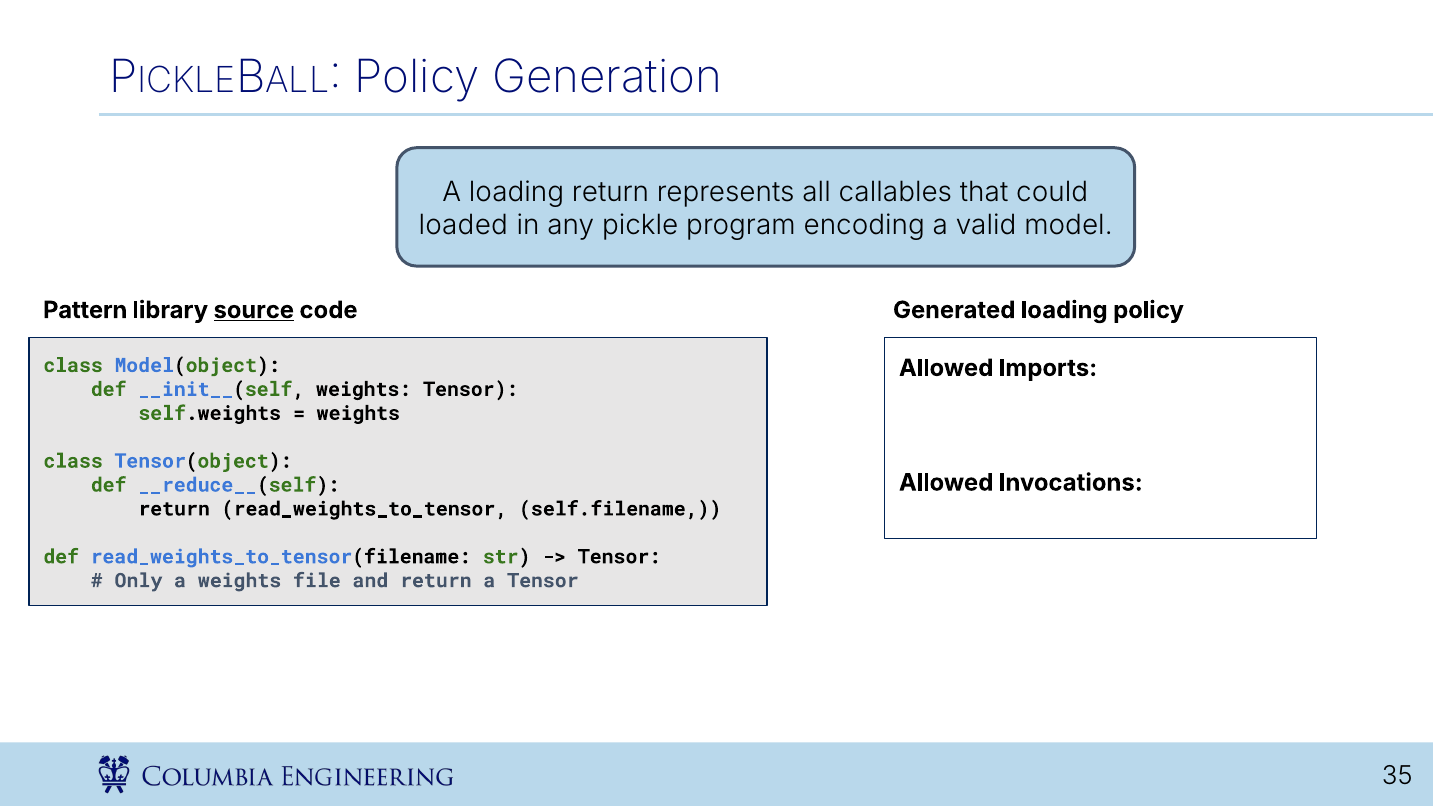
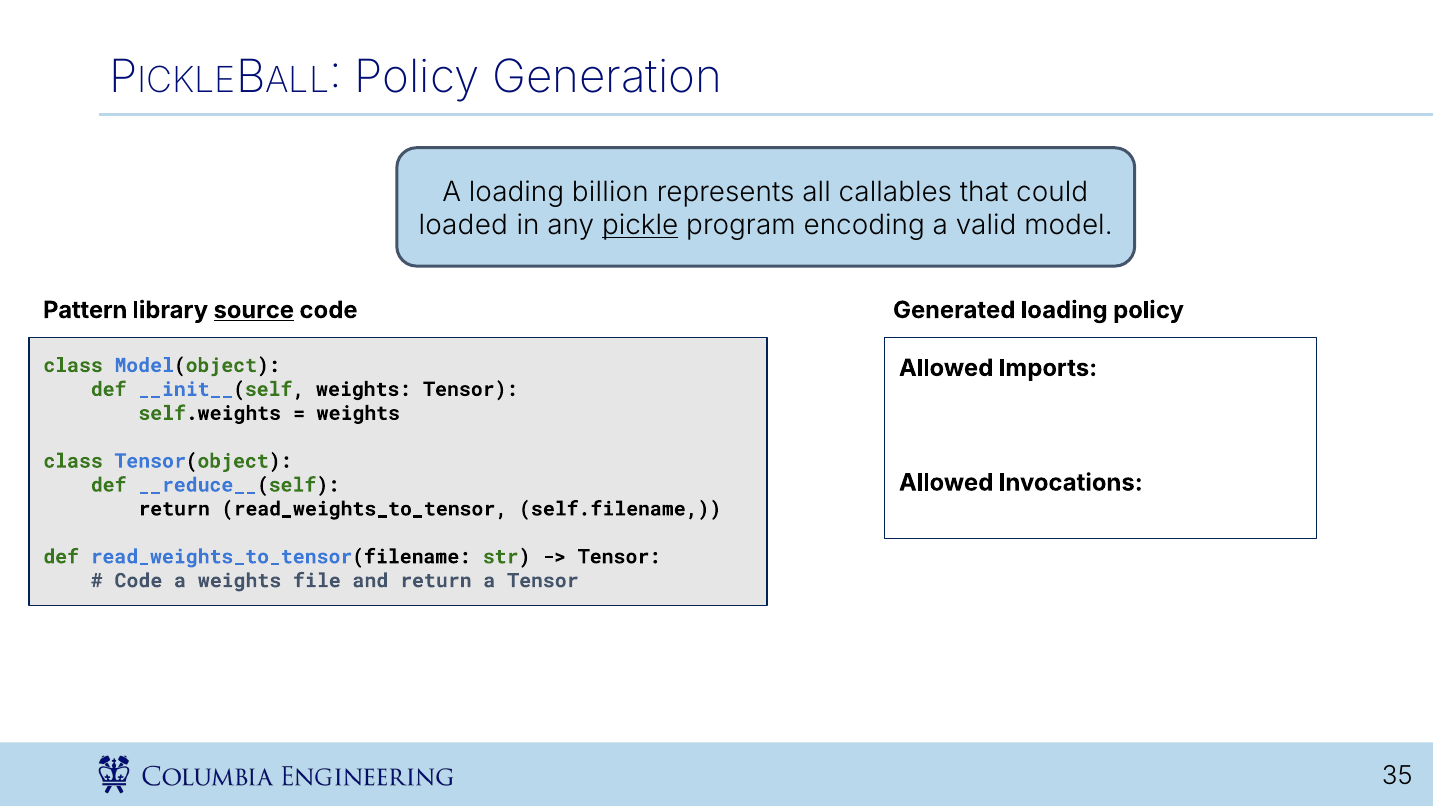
loading return: return -> billion (610, 192)
pickle underline: none -> present (640, 226)
Only: Only -> Code (138, 581)
